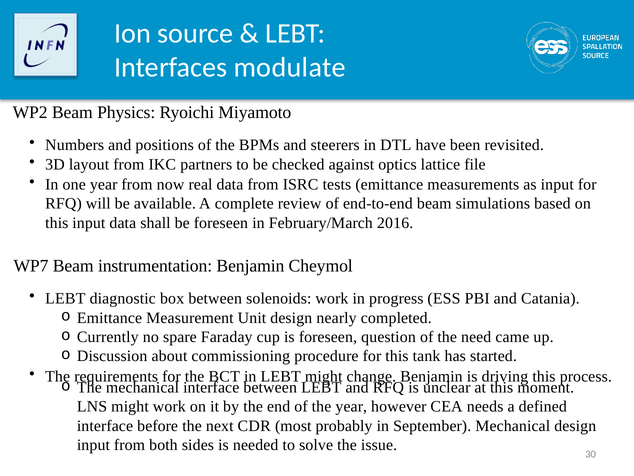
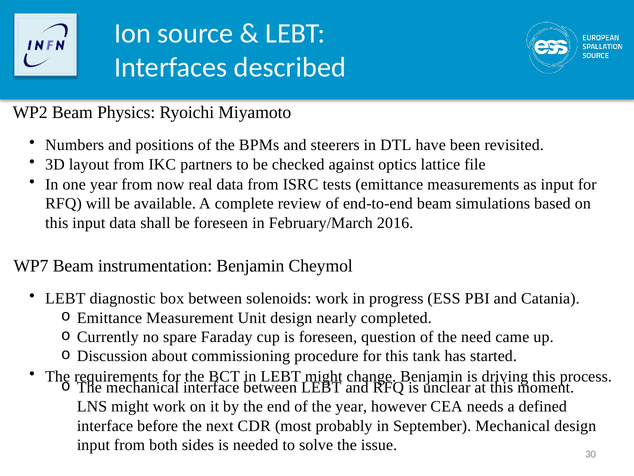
modulate: modulate -> described (290, 67)
